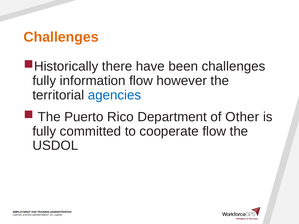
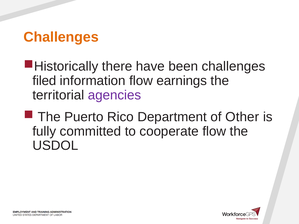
fully: fully -> filed (44, 81)
however: however -> earnings (182, 81)
agencies colour: blue -> purple (114, 95)
